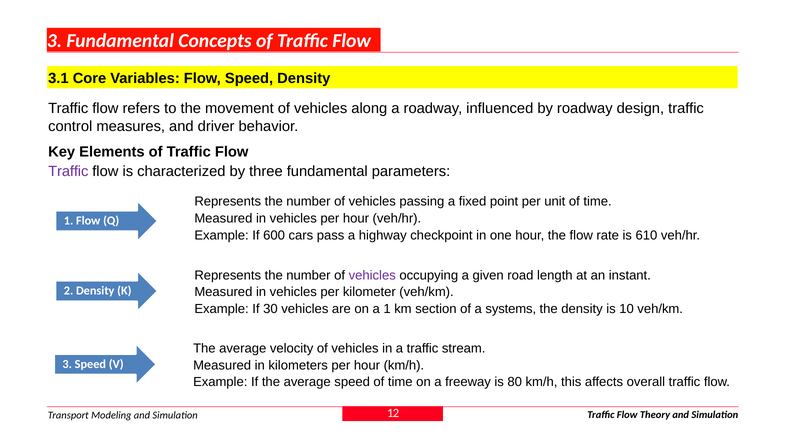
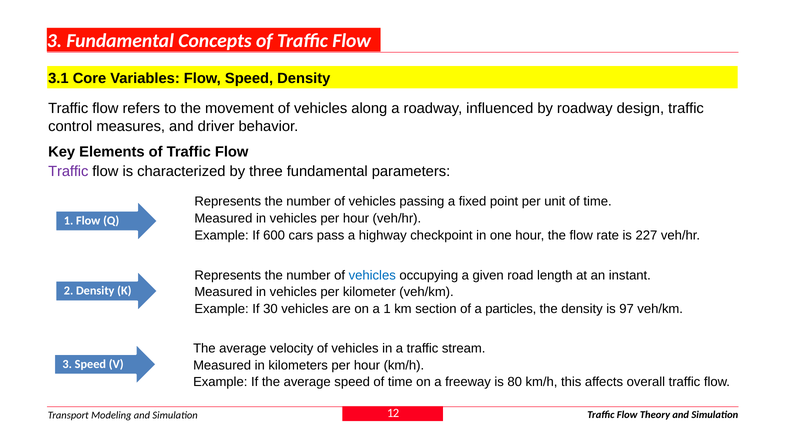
610: 610 -> 227 (646, 235)
vehicles colour: purple -> blue (372, 275)
systems: systems -> particles (511, 309)
10: 10 -> 97 (627, 309)
